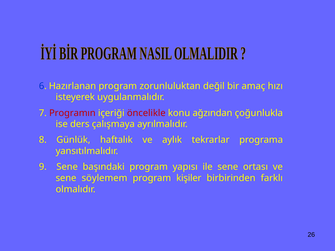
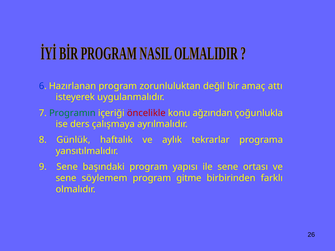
hızı: hızı -> attı (275, 86)
Programın colour: red -> green (72, 113)
kişiler: kişiler -> gitme (189, 178)
